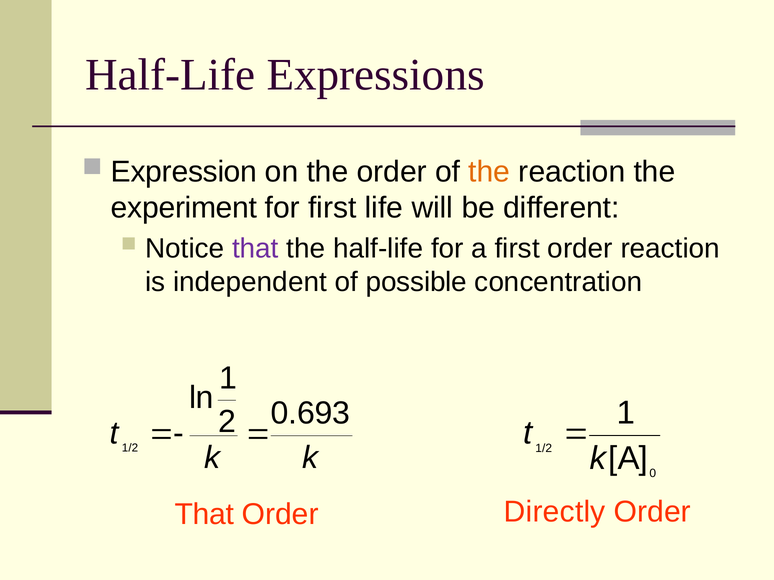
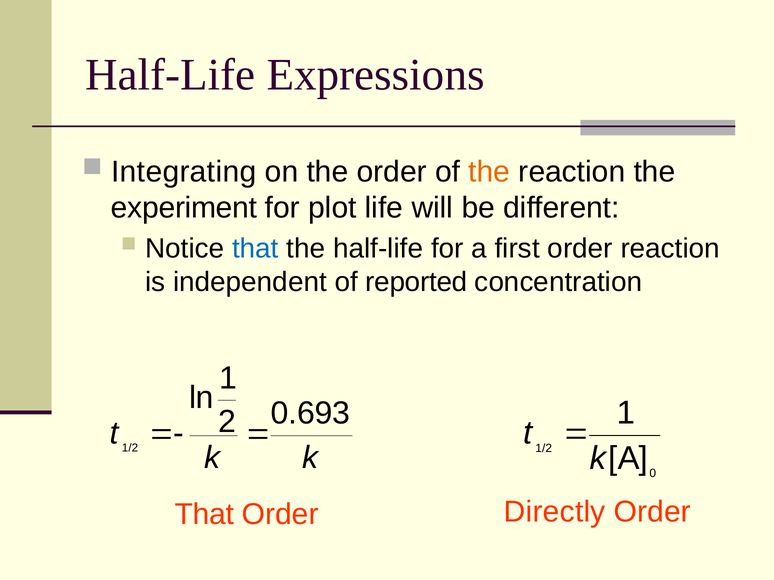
Expression: Expression -> Integrating (184, 172)
for first: first -> plot (332, 208)
that colour: purple -> blue (255, 249)
possible: possible -> reported (416, 282)
